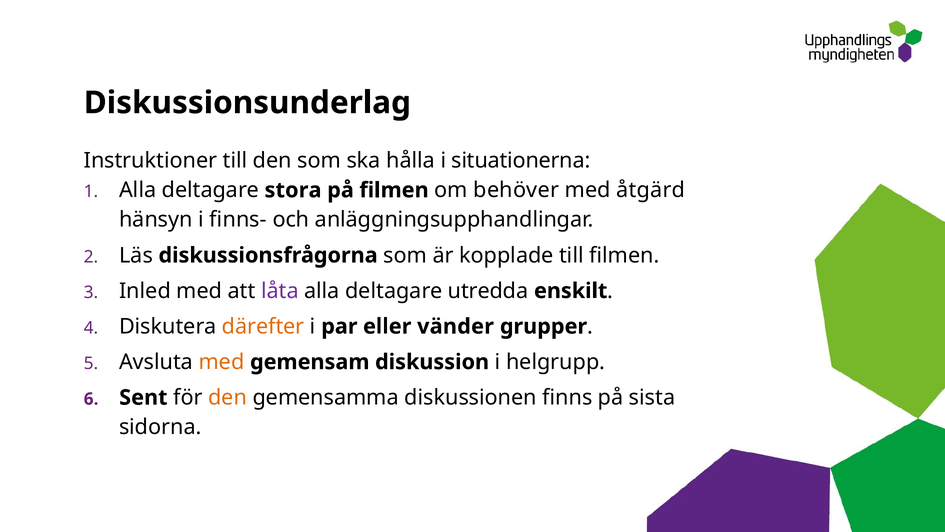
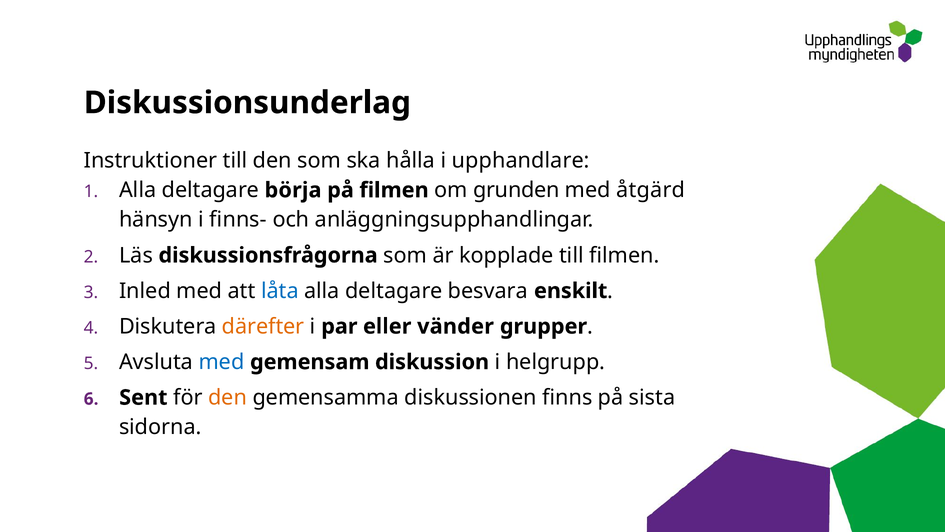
situationerna: situationerna -> upphandlare (521, 160)
stora: stora -> börja (293, 190)
behöver: behöver -> grunden (516, 190)
låta colour: purple -> blue (280, 291)
utredda: utredda -> besvara (488, 291)
med colour: orange -> blue (222, 362)
